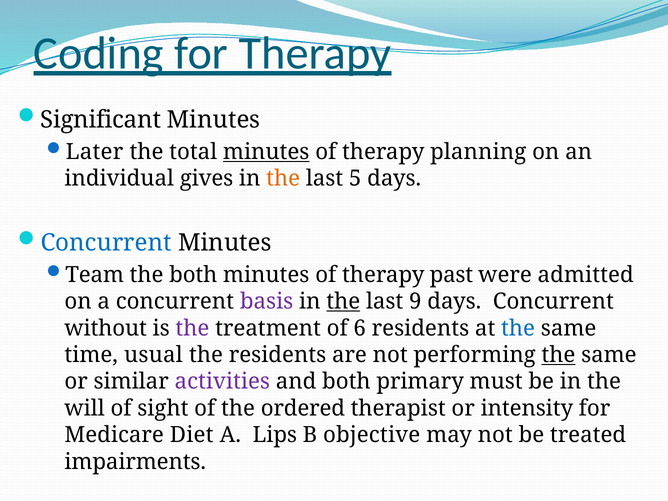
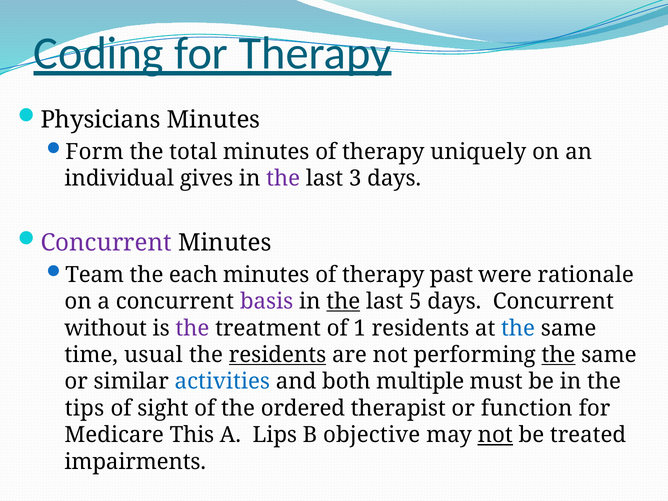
Significant: Significant -> Physicians (101, 120)
Later: Later -> Form (94, 152)
minutes underline: present -> none (266, 152)
planning: planning -> uniquely (478, 152)
the colour: orange -> purple (283, 179)
5: 5 -> 3 (355, 179)
Concurrent colour: blue -> purple (106, 243)
the both: both -> each (193, 275)
admitted: admitted -> rationale (586, 275)
9: 9 -> 5 (415, 301)
6: 6 -> 1 (360, 328)
residents underline: none -> present (278, 355)
activities colour: purple -> blue (222, 382)
primary: primary -> multiple (420, 382)
will: will -> tips (84, 408)
intensity: intensity -> function (527, 408)
Diet: Diet -> This (192, 435)
not underline: none -> present (495, 435)
